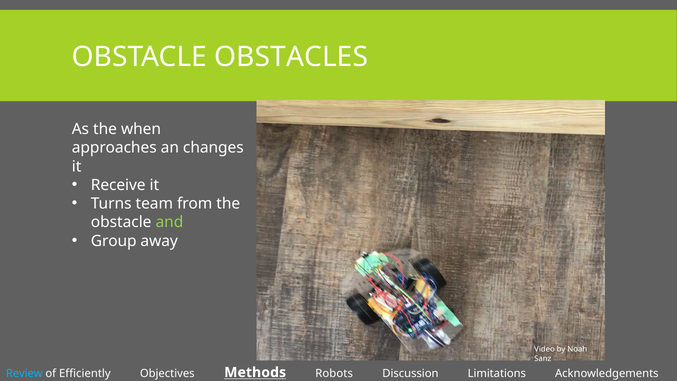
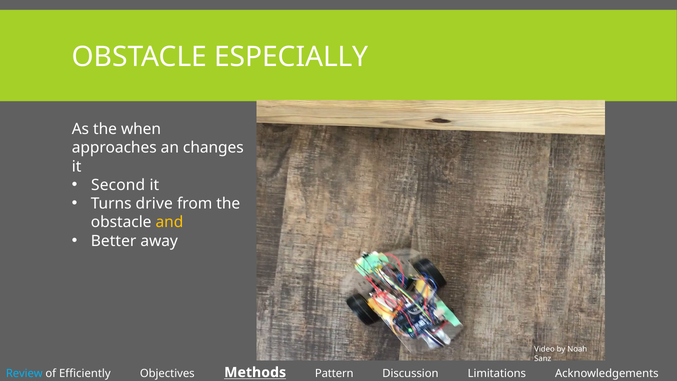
OBSTACLES: OBSTACLES -> ESPECIALLY (291, 57)
Receive: Receive -> Second (118, 185)
team: team -> drive (154, 204)
and colour: light green -> yellow (169, 222)
Group: Group -> Better (114, 241)
Robots: Robots -> Pattern (334, 373)
